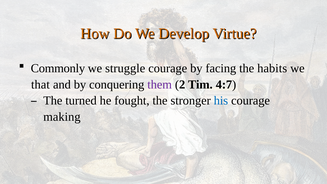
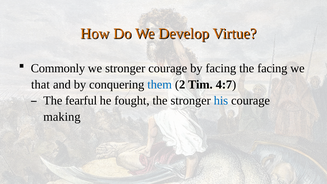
we struggle: struggle -> stronger (125, 68)
the habits: habits -> facing (272, 68)
them colour: purple -> blue (160, 84)
turned: turned -> fearful (81, 101)
